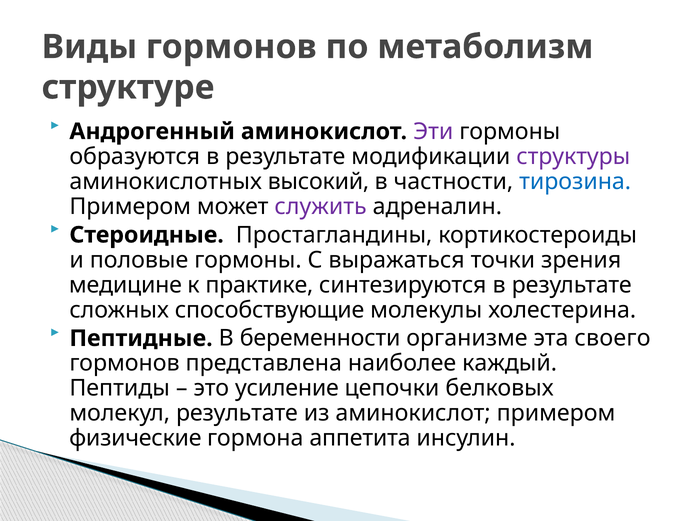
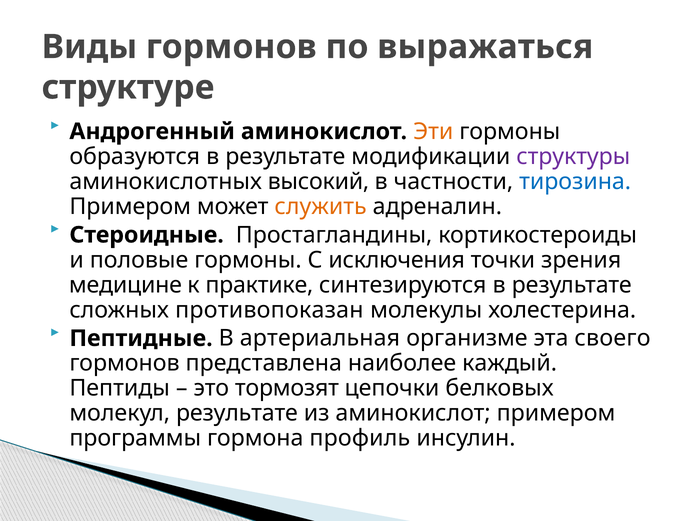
метаболизм: метаболизм -> выражаться (485, 47)
Эти colour: purple -> orange (433, 132)
служить colour: purple -> orange (321, 207)
выражаться: выражаться -> исключения (397, 260)
способствующие: способствующие -> противопоказан (269, 310)
беременности: беременности -> артериальная (320, 339)
усиление: усиление -> тормозят (287, 389)
физические: физические -> программы (135, 439)
аппетита: аппетита -> профиль (360, 439)
